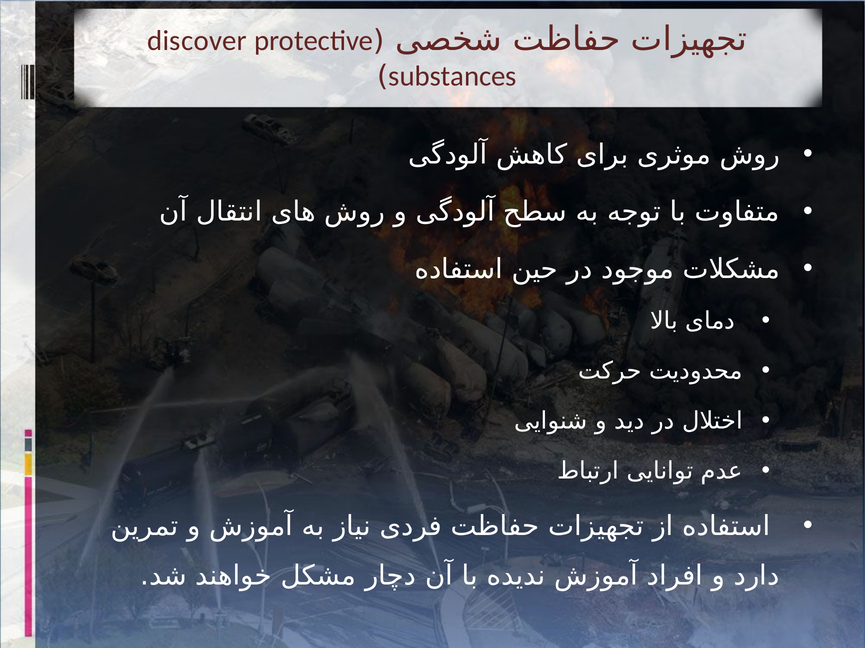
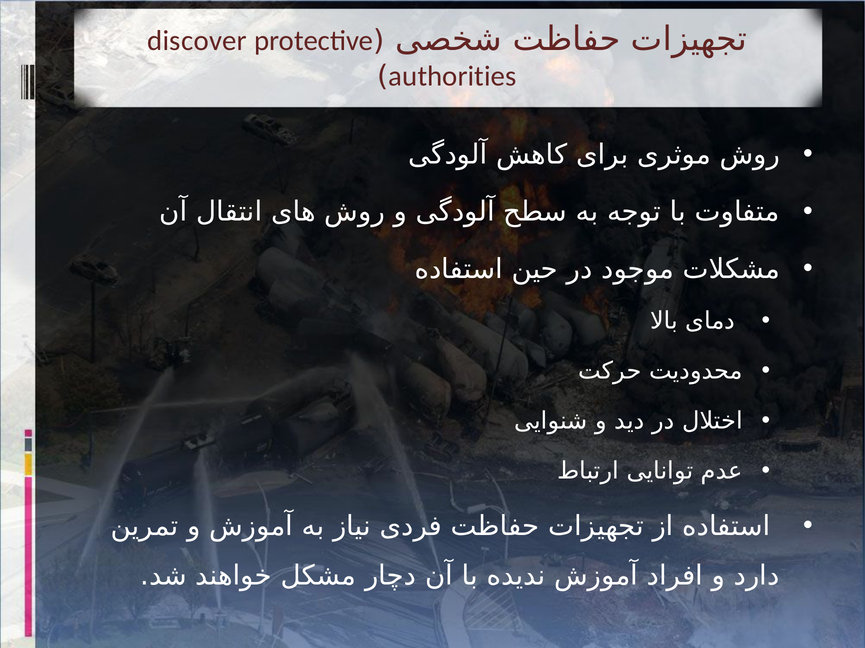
substances: substances -> authorities (452, 76)
